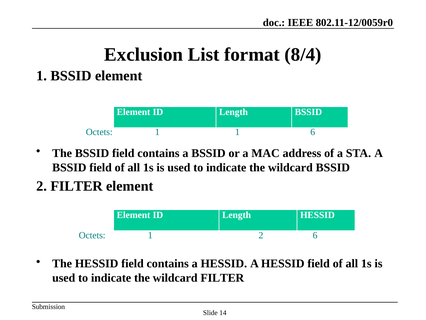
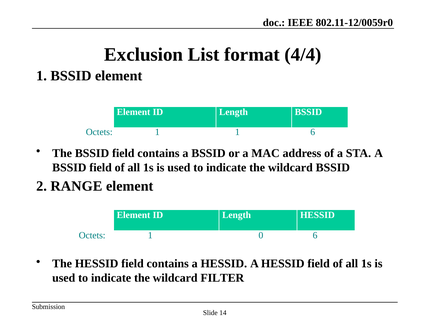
8/4: 8/4 -> 4/4 (303, 55)
2 FILTER: FILTER -> RANGE (76, 186)
1 2: 2 -> 0 (261, 235)
